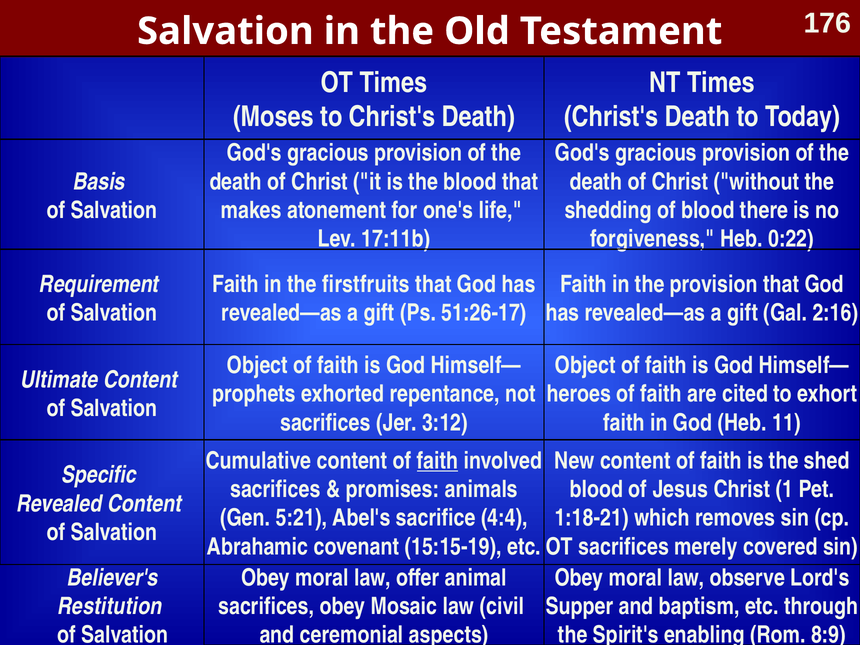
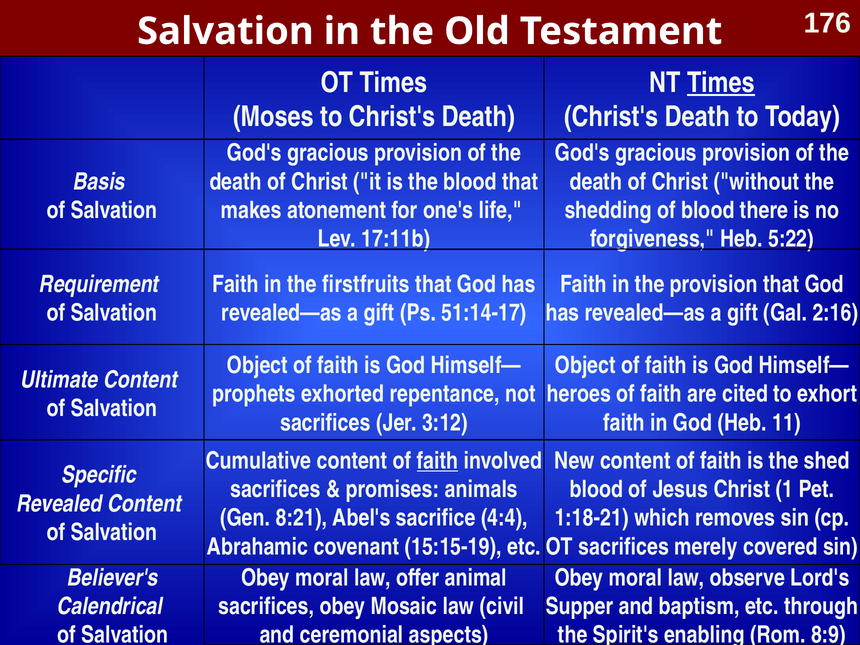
Times underline: none -> present (721, 83)
0:22: 0:22 -> 5:22 (791, 239)
51:26-17: 51:26-17 -> 51:14-17 (484, 313)
5:21: 5:21 -> 8:21 (301, 518)
Restitution: Restitution -> Calendrical (110, 606)
